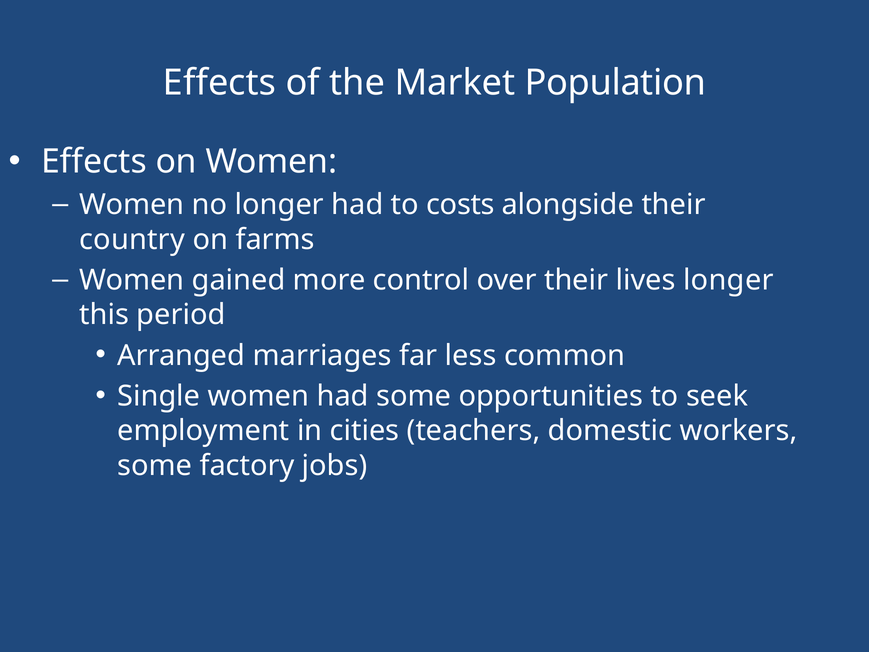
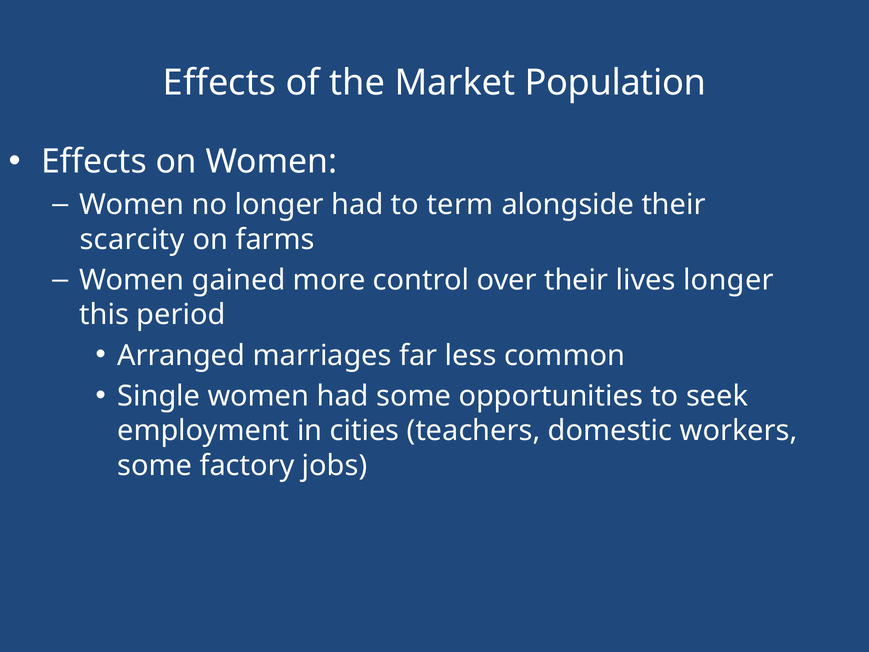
costs: costs -> term (460, 205)
country: country -> scarcity (132, 240)
